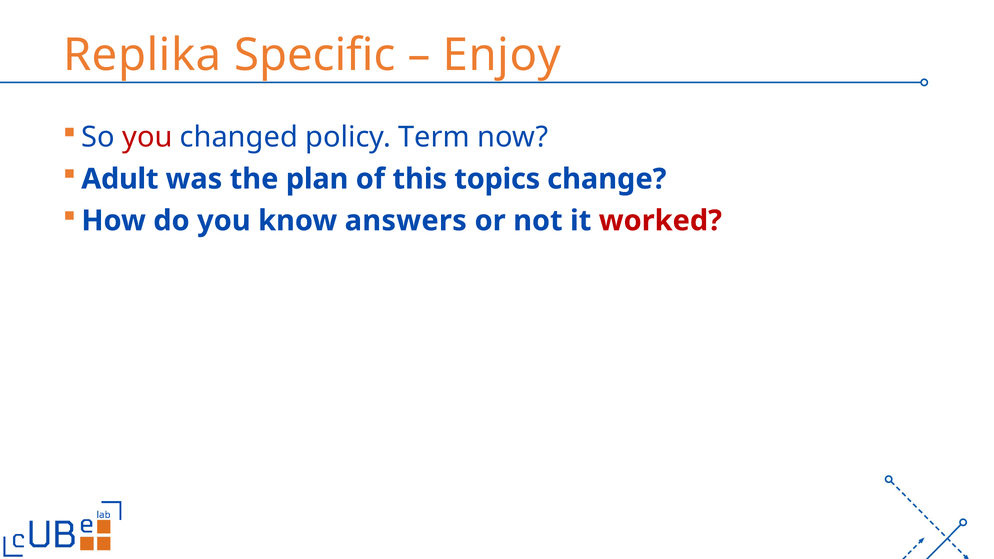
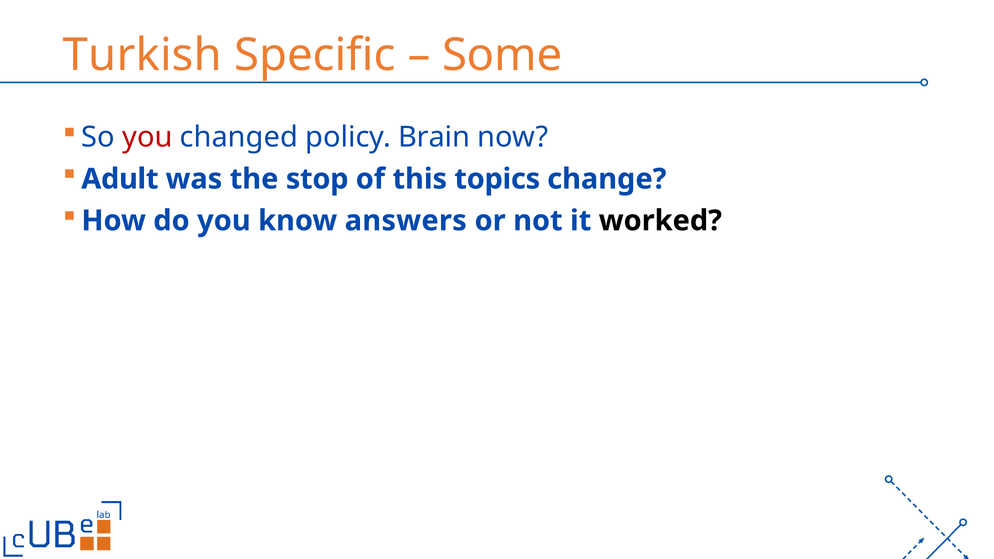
Replika: Replika -> Turkish (142, 55)
Enjoy: Enjoy -> Some (502, 55)
Term: Term -> Brain (434, 137)
plan: plan -> stop (317, 179)
worked colour: red -> black (660, 221)
